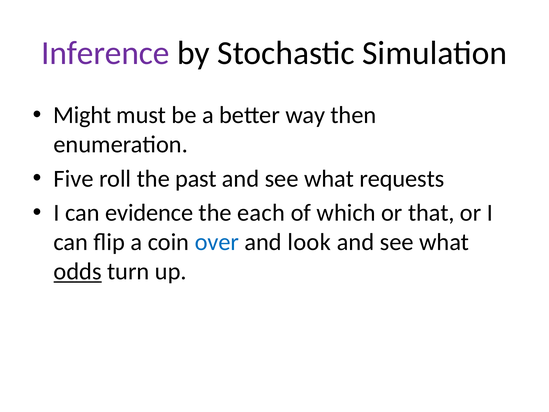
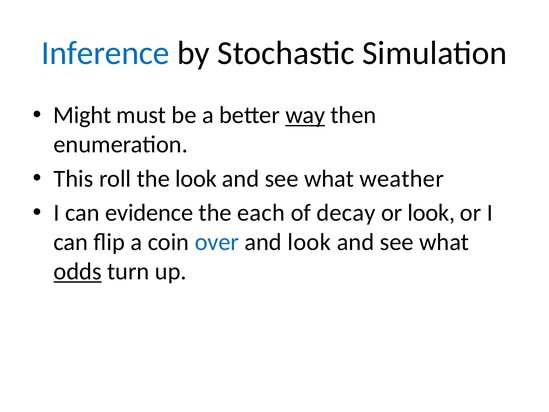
Inference colour: purple -> blue (105, 53)
way underline: none -> present (305, 115)
Five: Five -> This (74, 179)
the past: past -> look (196, 179)
requests: requests -> weather (402, 179)
which: which -> decay (346, 213)
or that: that -> look (431, 213)
